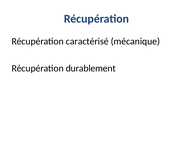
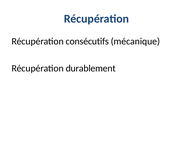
caractérisé: caractérisé -> consécutifs (87, 41)
